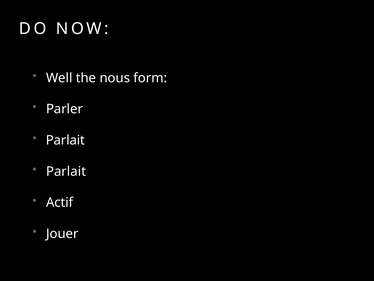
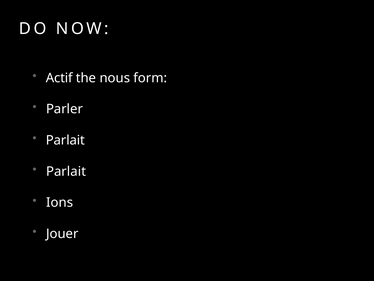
Well: Well -> Actif (59, 78)
Actif: Actif -> Ions (60, 202)
